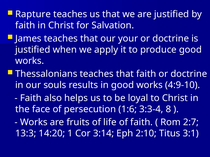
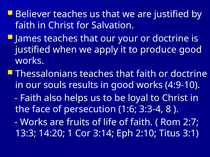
Rapture: Rapture -> Believer (33, 14)
